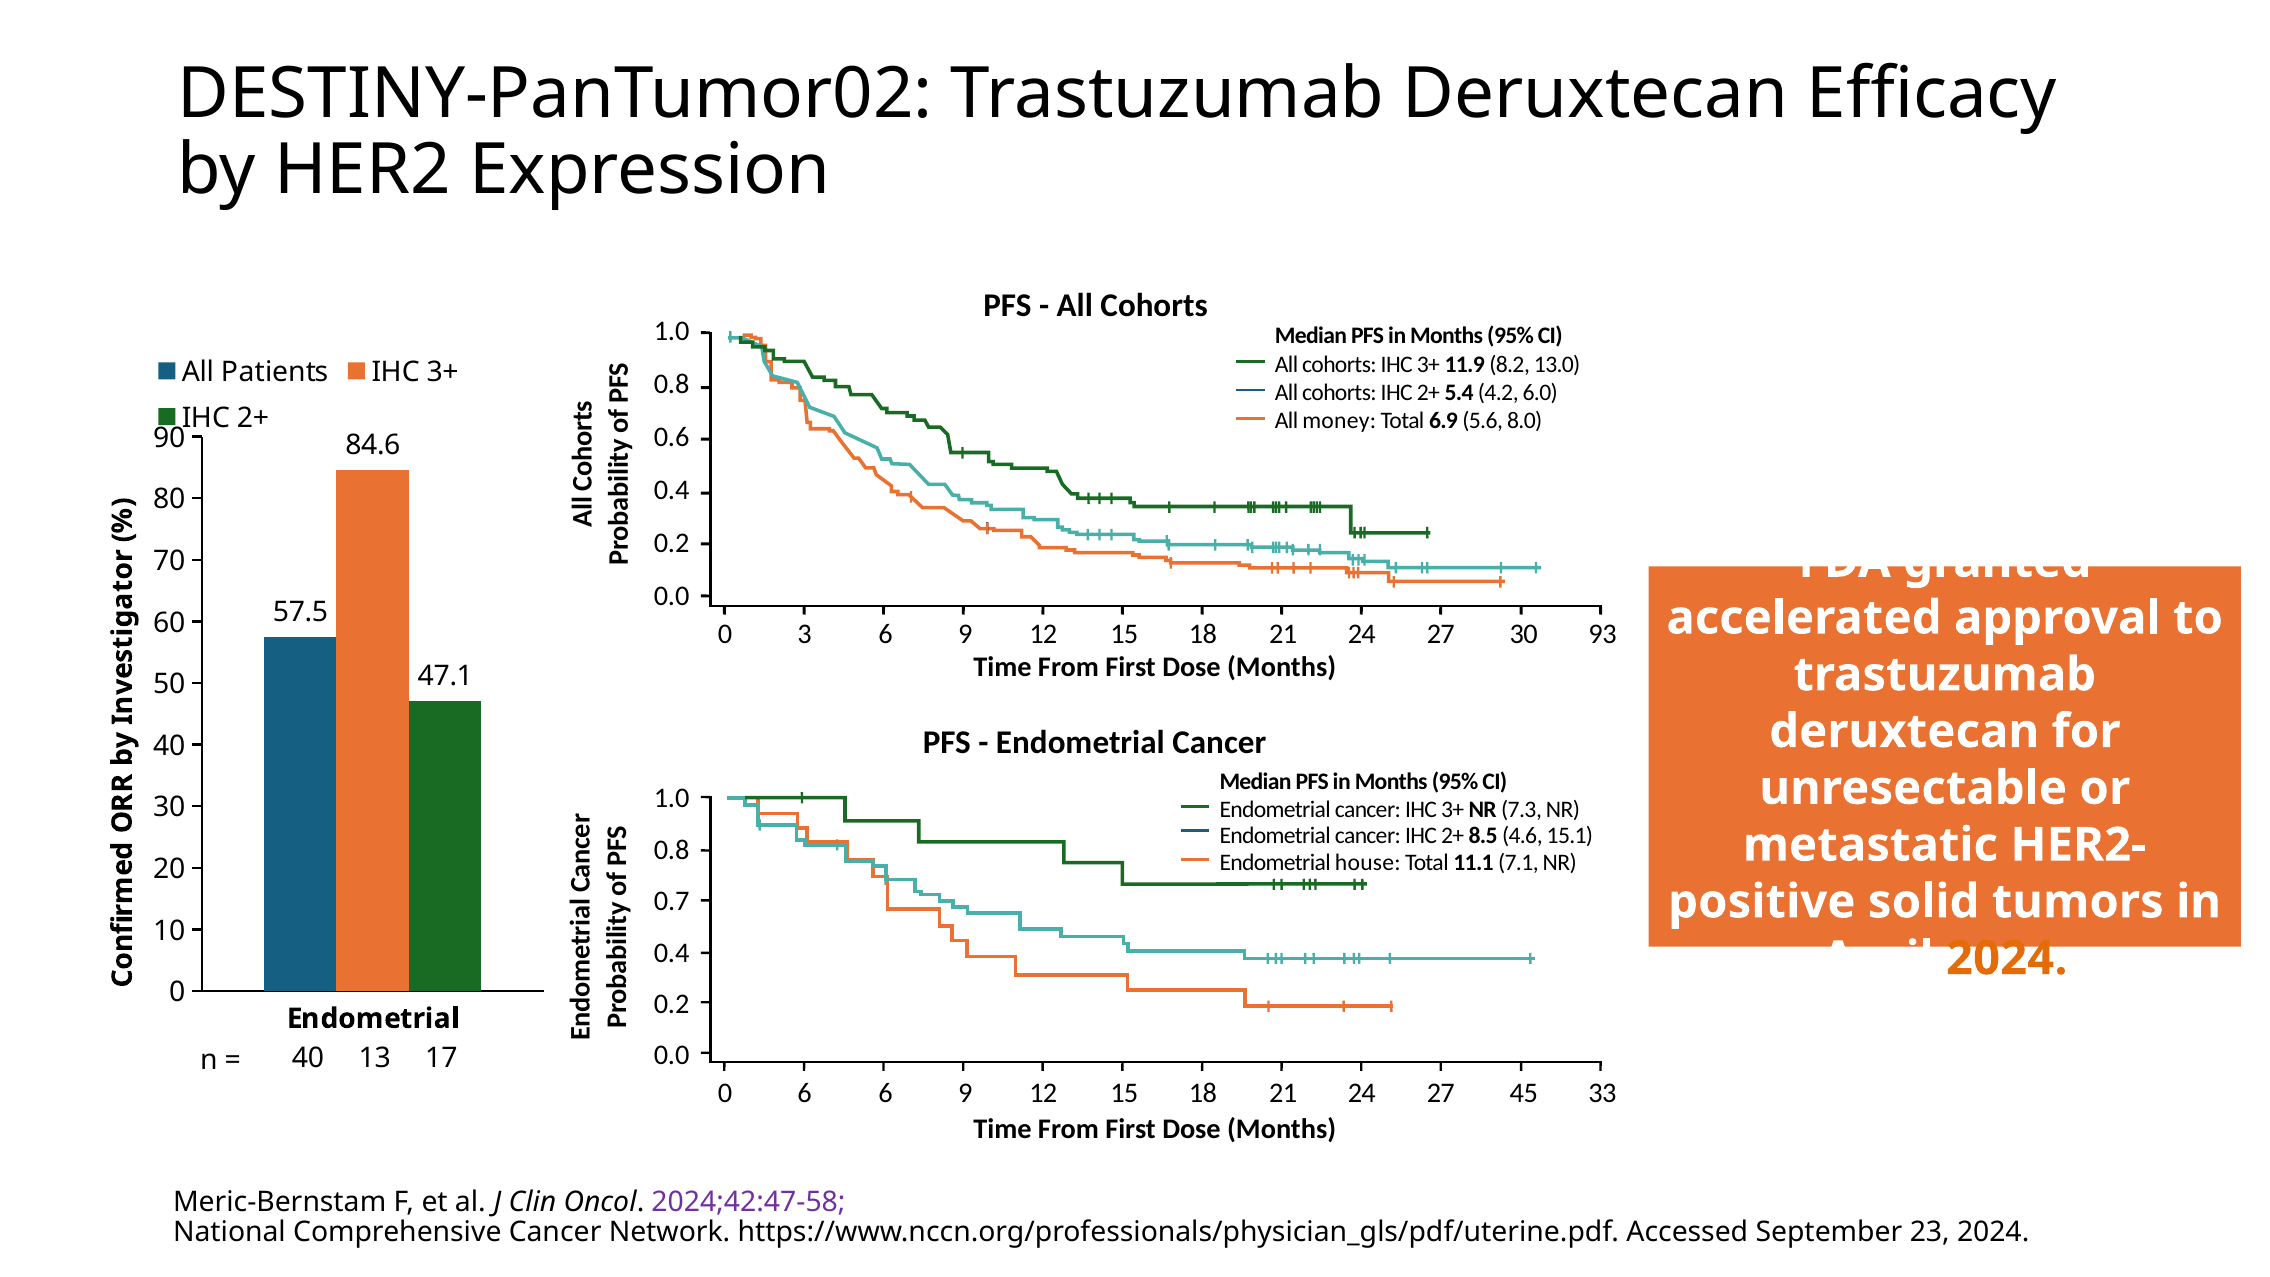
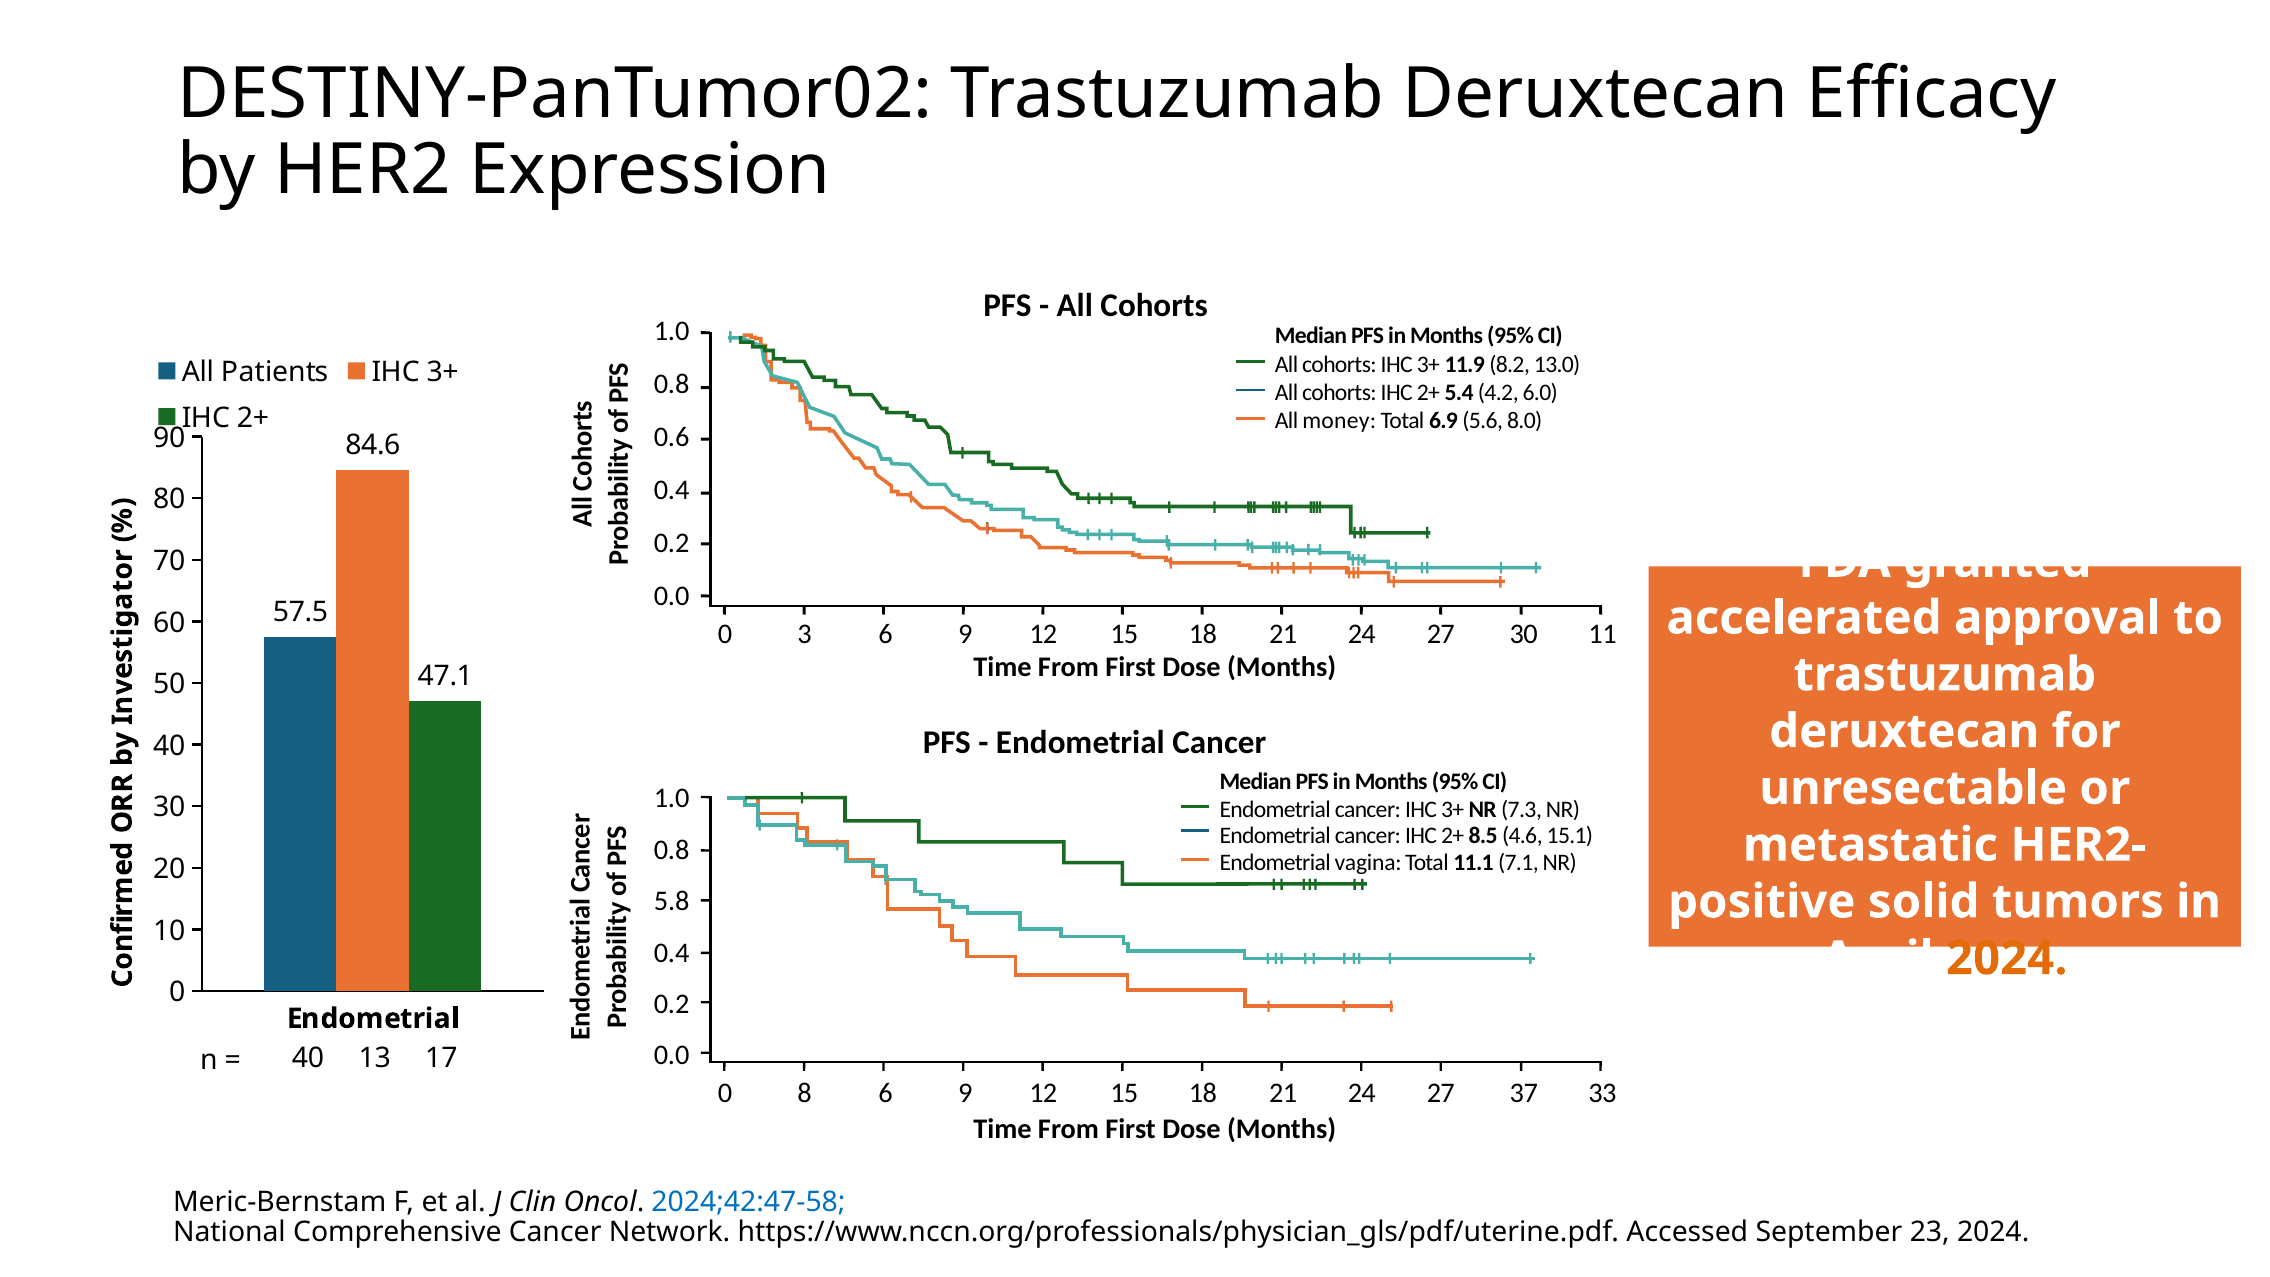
93: 93 -> 11 (1603, 634)
house: house -> vagina (1368, 863)
0.7: 0.7 -> 5.8 (672, 901)
0 6: 6 -> 8 (805, 1093)
45: 45 -> 37 (1524, 1093)
2024;42:47-58 colour: purple -> blue (749, 1202)
